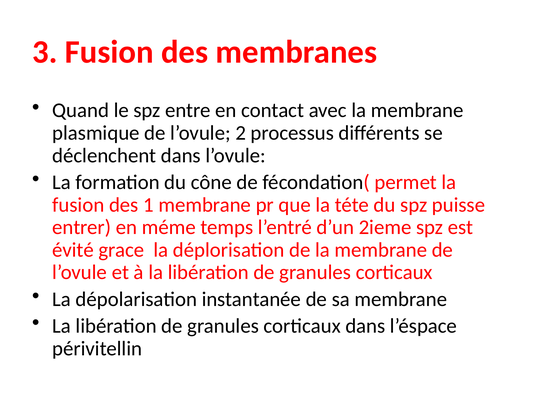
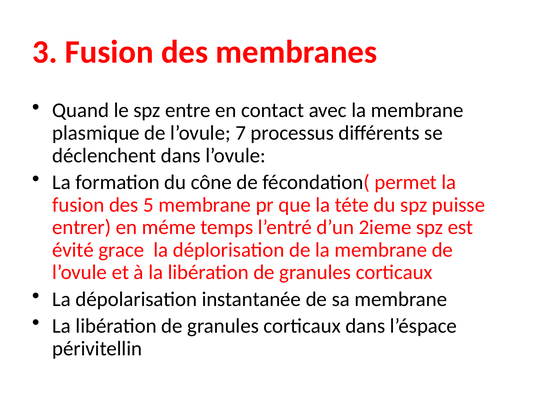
2: 2 -> 7 (241, 133)
1: 1 -> 5 (148, 205)
